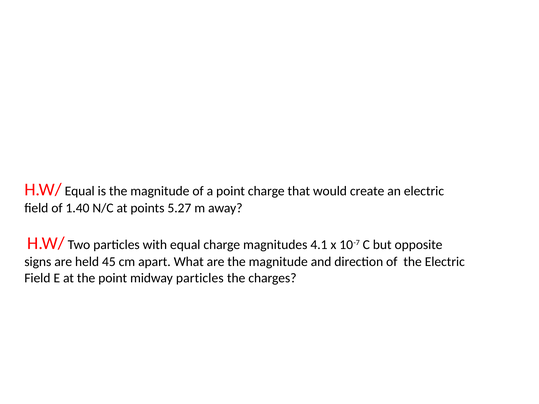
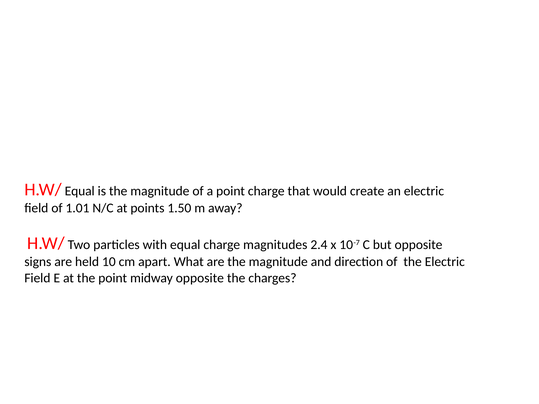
1.40: 1.40 -> 1.01 (77, 208)
5.27: 5.27 -> 1.50 (179, 208)
4.1: 4.1 -> 2.4 (319, 245)
45: 45 -> 10 (109, 262)
midway particles: particles -> opposite (200, 278)
